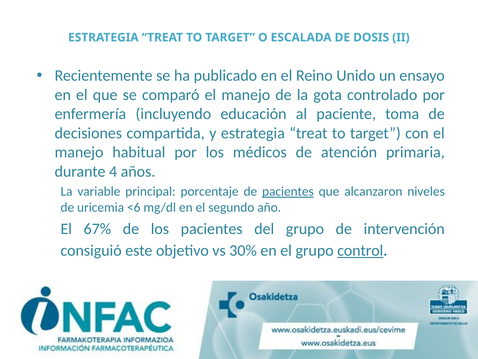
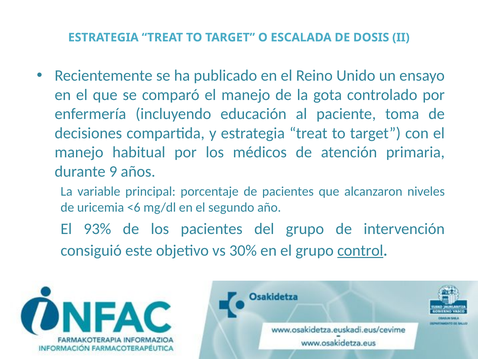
4: 4 -> 9 (113, 171)
pacientes underline: present -> none (288, 191)
67%: 67% -> 93% (97, 229)
